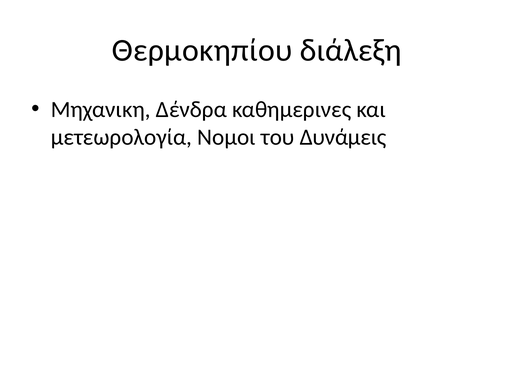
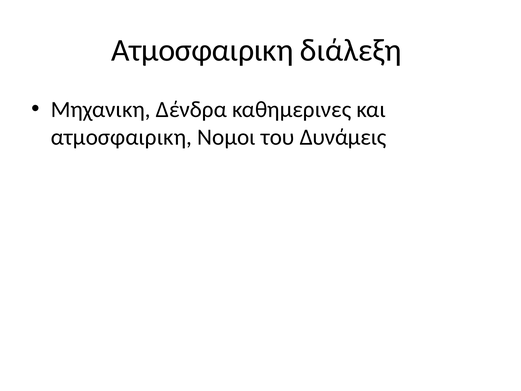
Θερμοκηπίου: Θερμοκηπίου -> Ατμοσφαιρικη (202, 50)
μετεωρολογία: μετεωρολογία -> ατμοσφαιρικη (121, 137)
